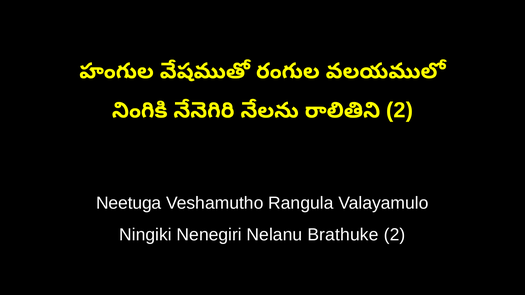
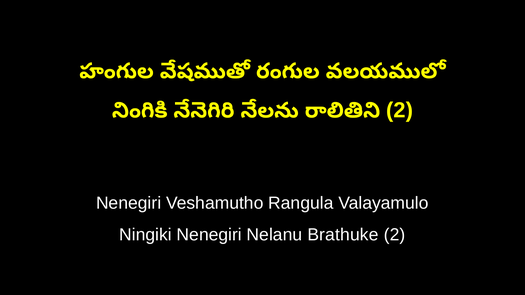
Neetuga: Neetuga -> Nenegiri (129, 203)
